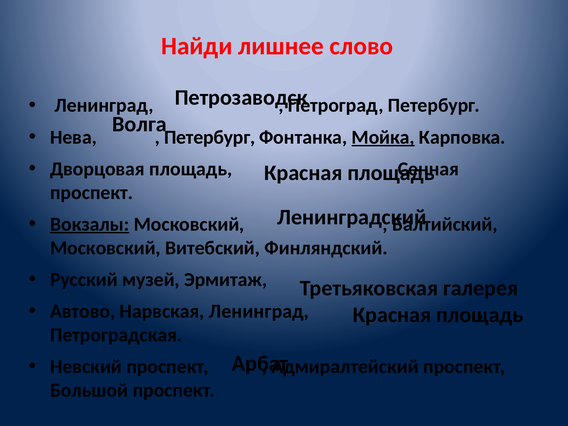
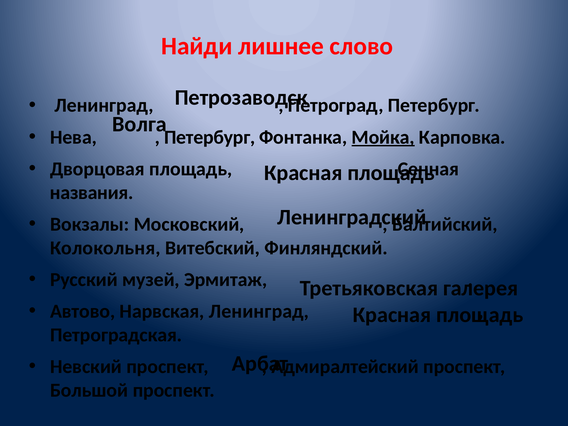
проспект: проспект -> названия (92, 193)
Вокзалы underline: present -> none (90, 224)
Московский: Московский -> Колокольня (105, 248)
